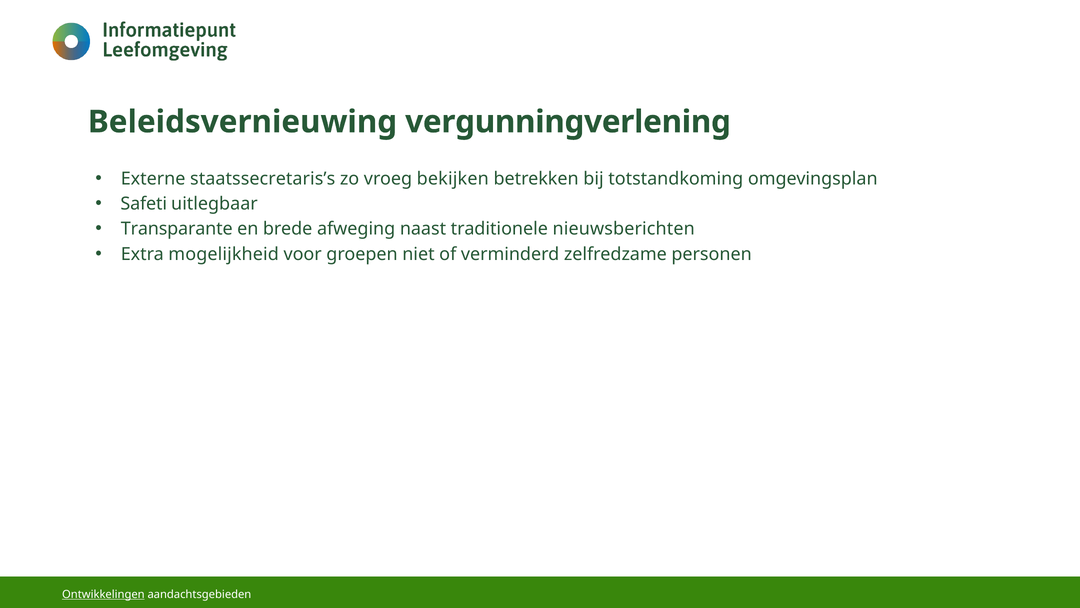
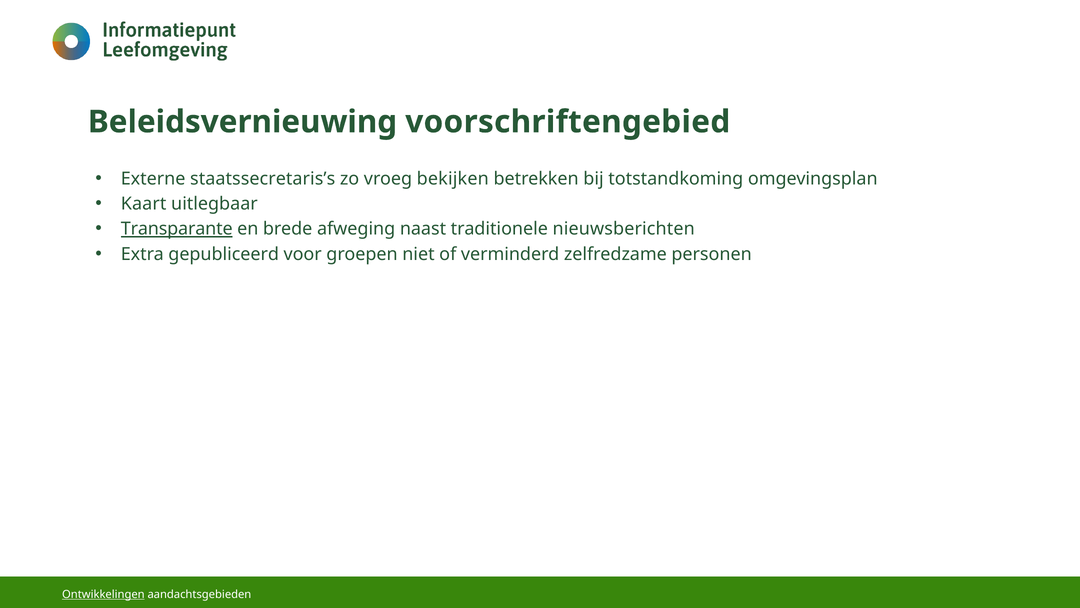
vergunningverlening: vergunningverlening -> voorschriftengebied (568, 122)
Safeti: Safeti -> Kaart (144, 204)
Transparante underline: none -> present (177, 229)
mogelijkheid: mogelijkheid -> gepubliceerd (224, 254)
